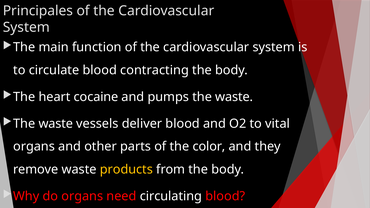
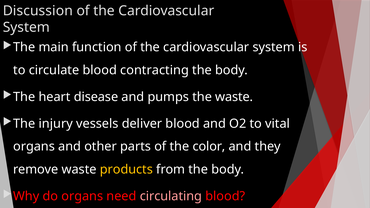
Principales: Principales -> Discussion (38, 11)
cocaine: cocaine -> disease (96, 97)
waste: waste -> injury (56, 124)
circulating colour: white -> pink (171, 196)
